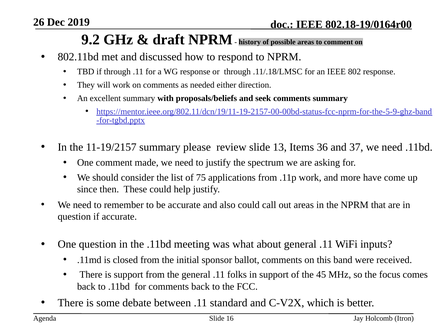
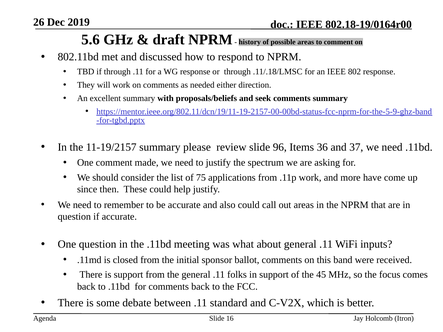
9.2: 9.2 -> 5.6 (91, 40)
13: 13 -> 96 (280, 147)
